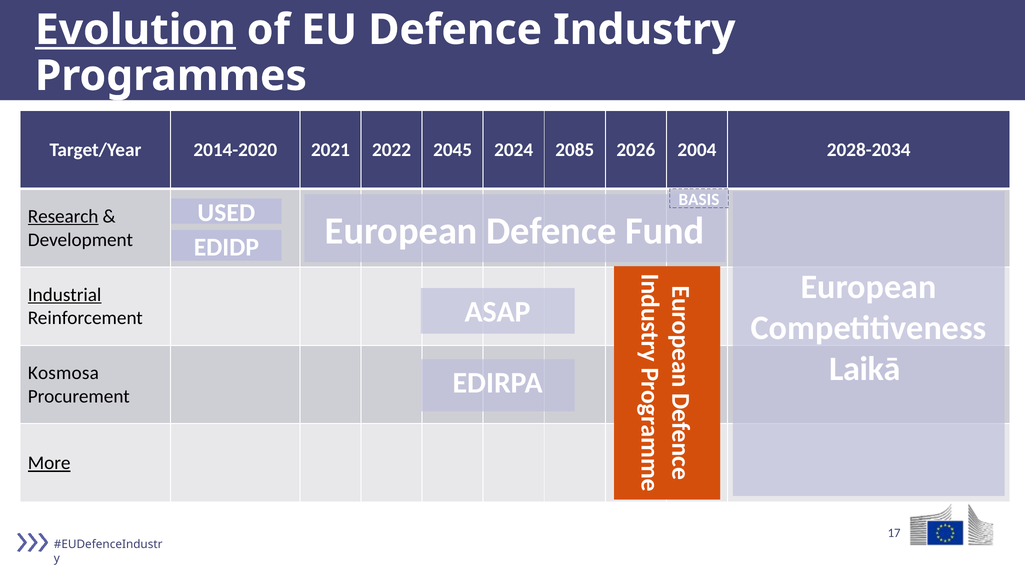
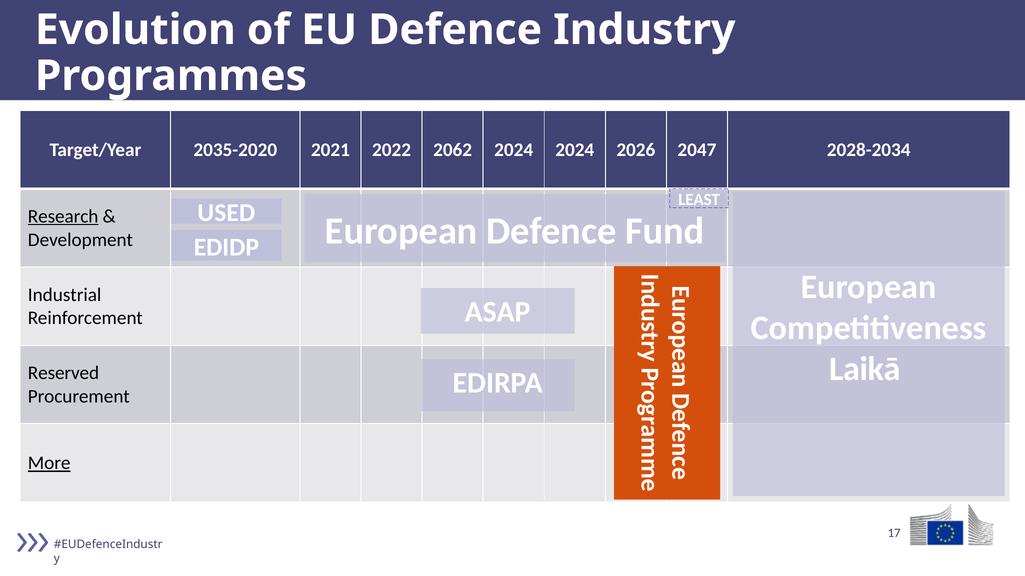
Evolution underline: present -> none (135, 30)
2014-2020: 2014-2020 -> 2035-2020 (235, 150)
2045: 2045 -> 2062 (453, 150)
2024 2085: 2085 -> 2024 (575, 150)
2004: 2004 -> 2047 (697, 150)
BASIS: BASIS -> LEAST (699, 200)
Industrial underline: present -> none (65, 295)
Kosmosa: Kosmosa -> Reserved (64, 373)
